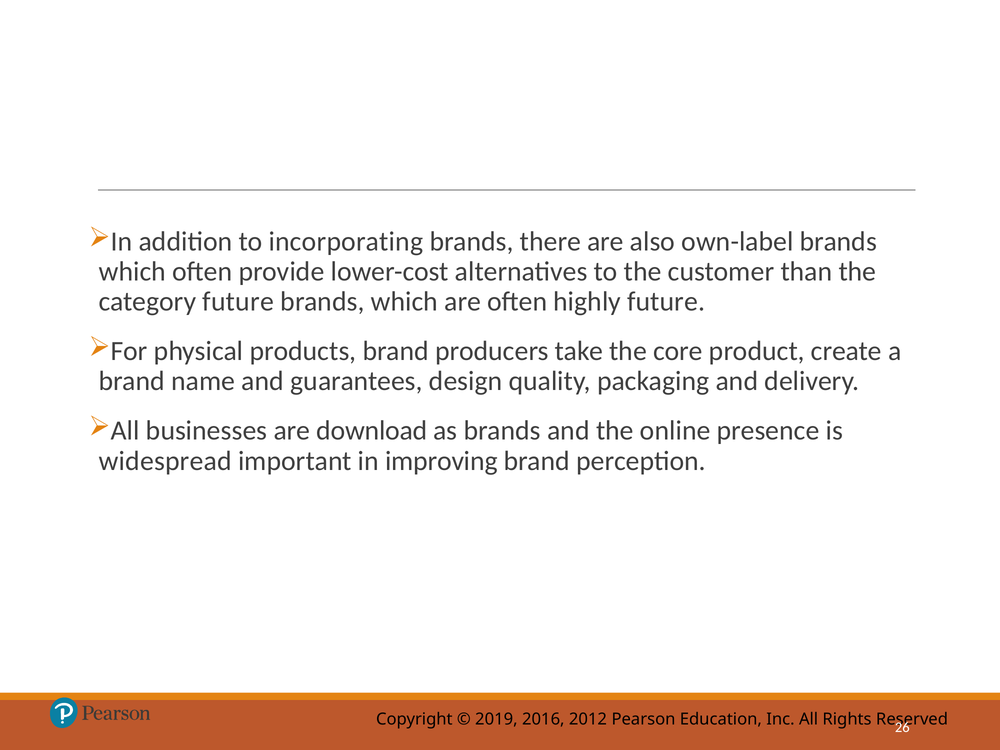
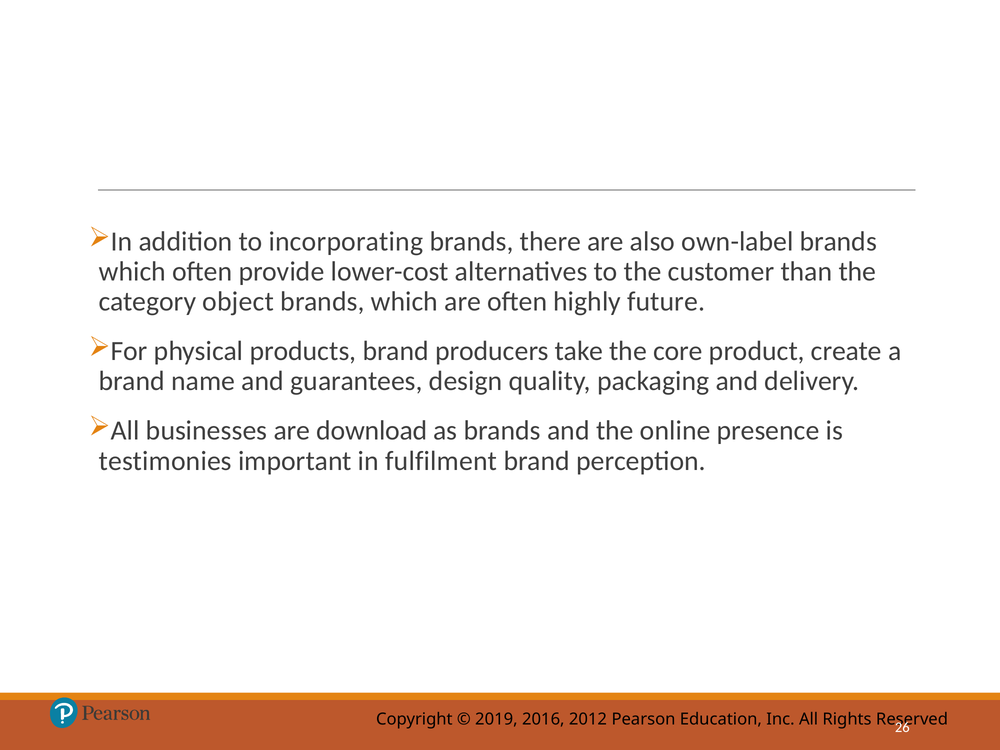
category future: future -> object (238, 302)
widespread: widespread -> testimonies (165, 461)
improving: improving -> fulfilment (441, 461)
